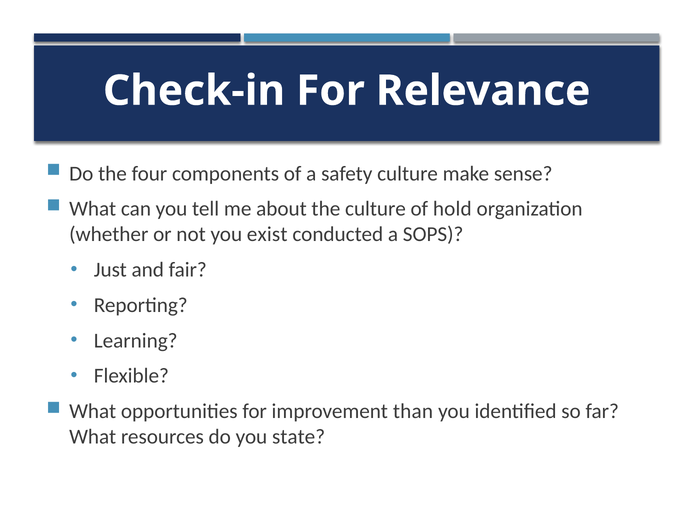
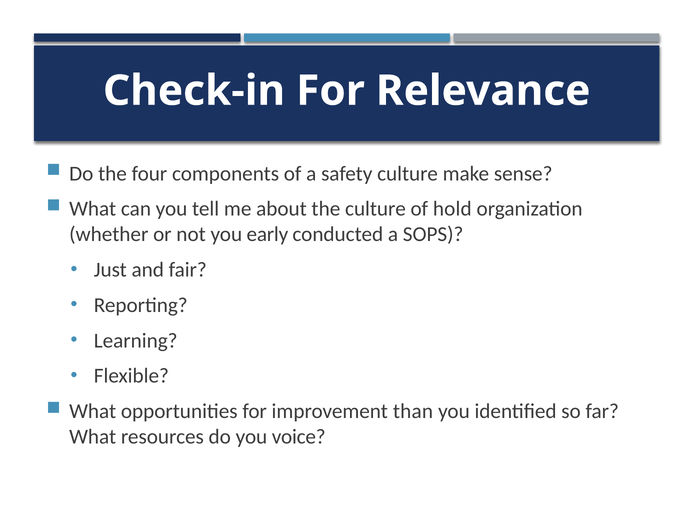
exist: exist -> early (267, 235)
state: state -> voice (299, 437)
